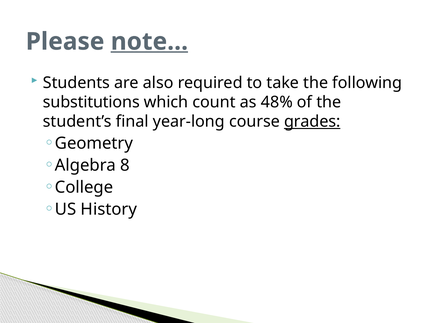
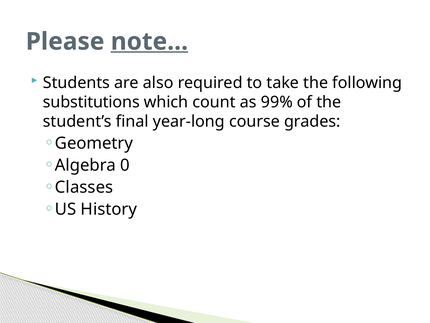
48%: 48% -> 99% (277, 102)
grades underline: present -> none (312, 121)
8: 8 -> 0 (125, 165)
College: College -> Classes (84, 187)
